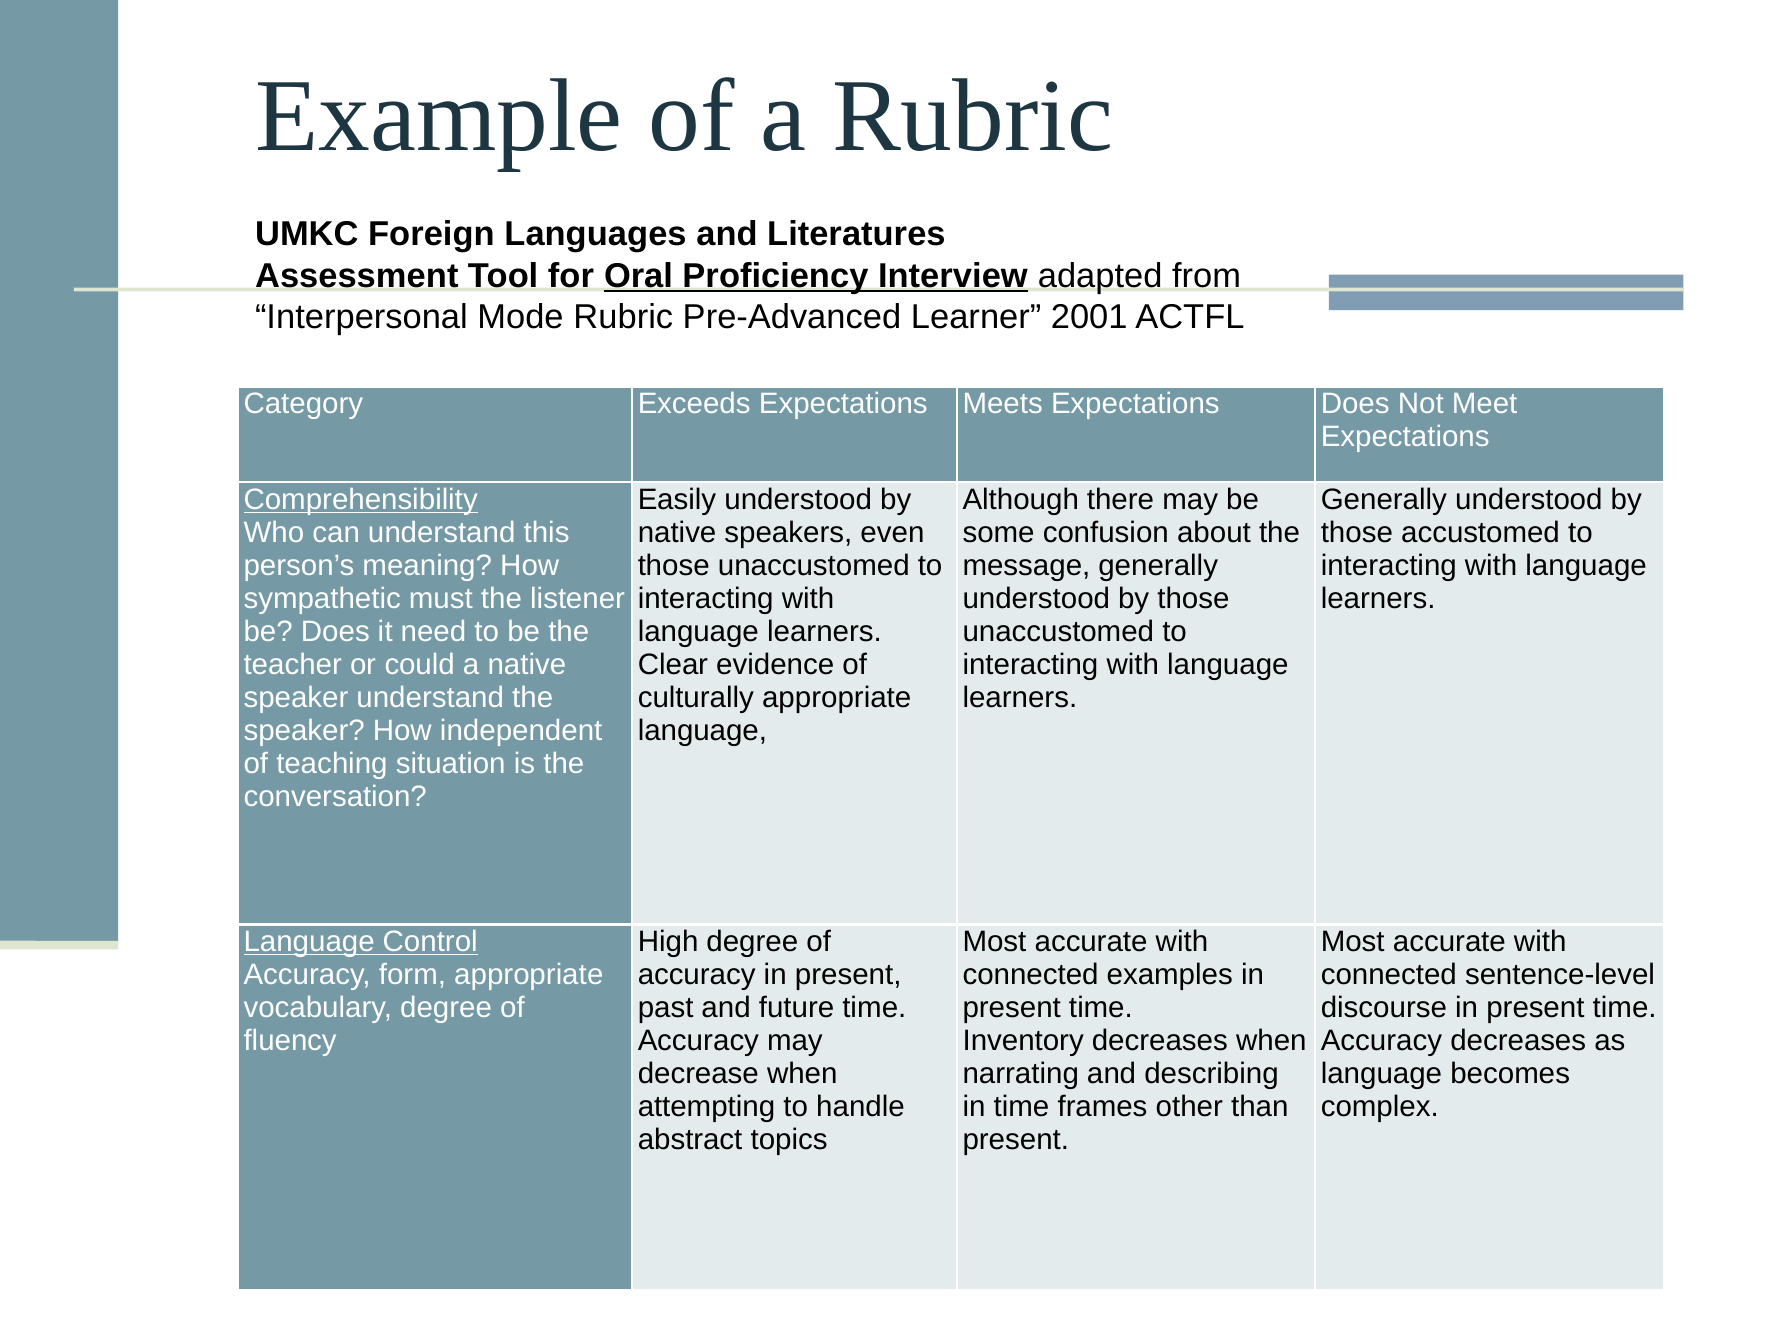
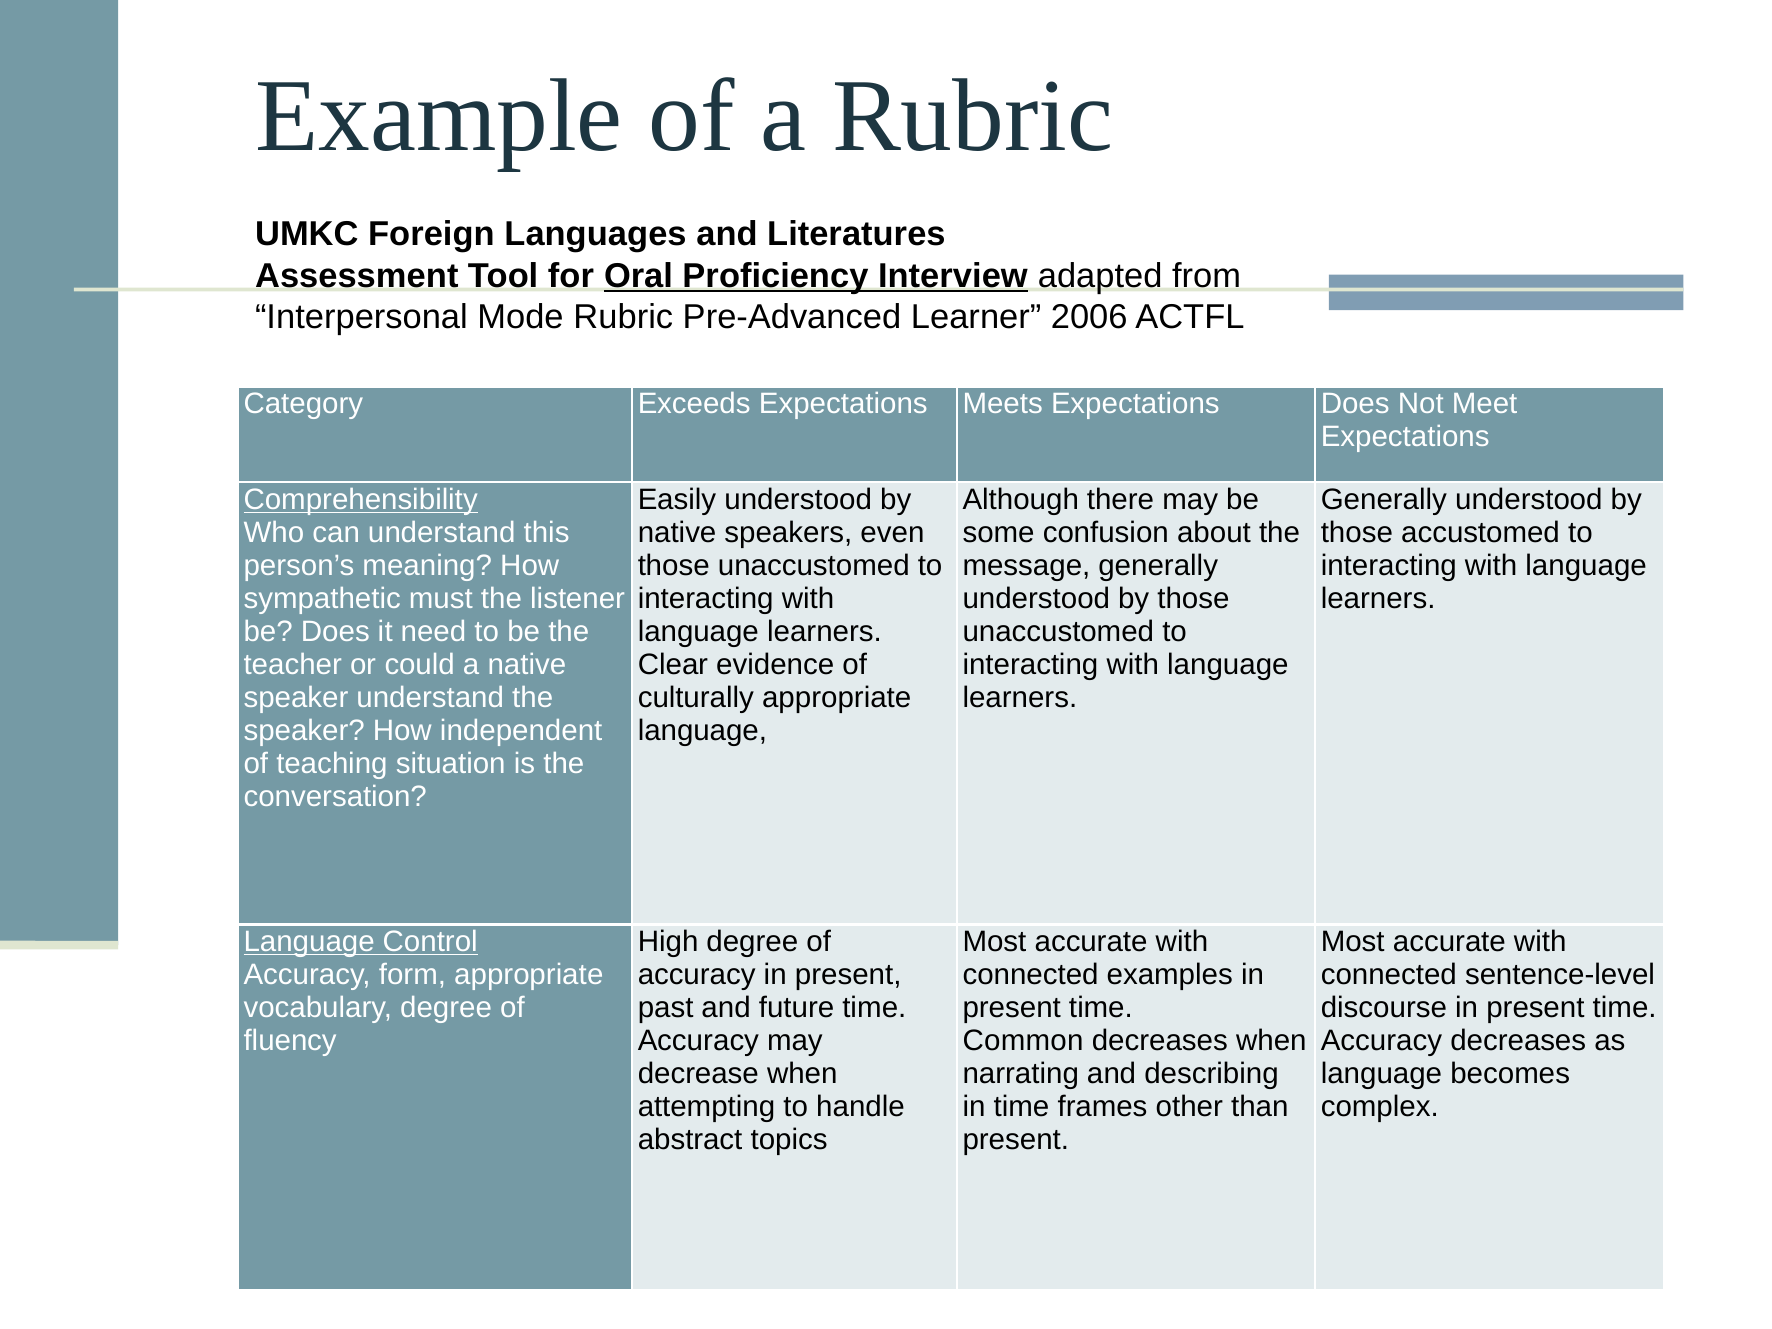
2001: 2001 -> 2006 (1089, 317)
Inventory: Inventory -> Common (1023, 1041)
